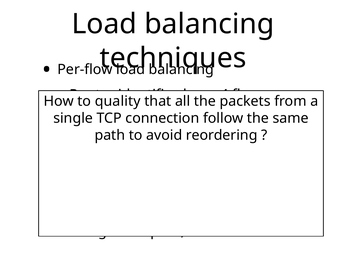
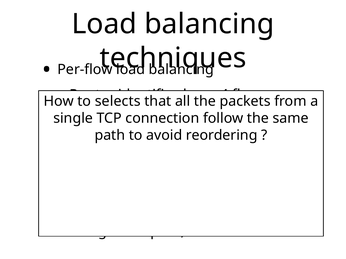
quality: quality -> selects (118, 101)
